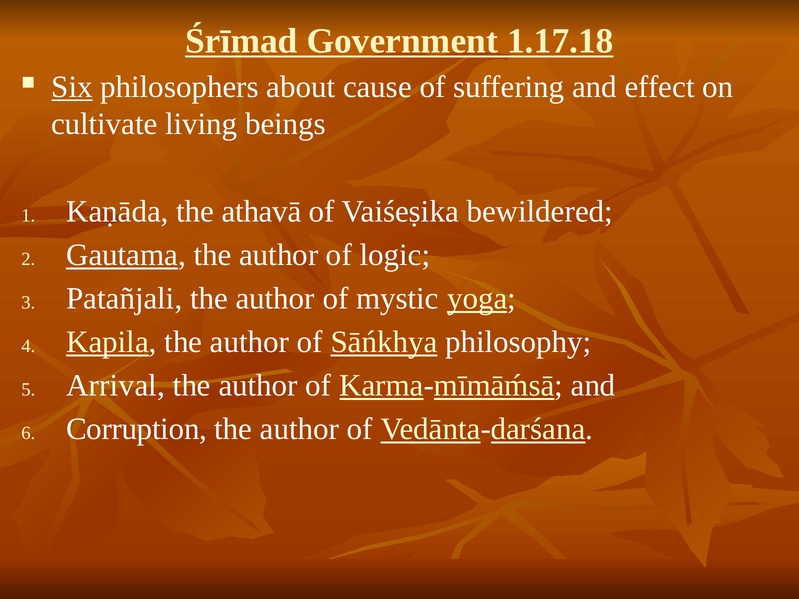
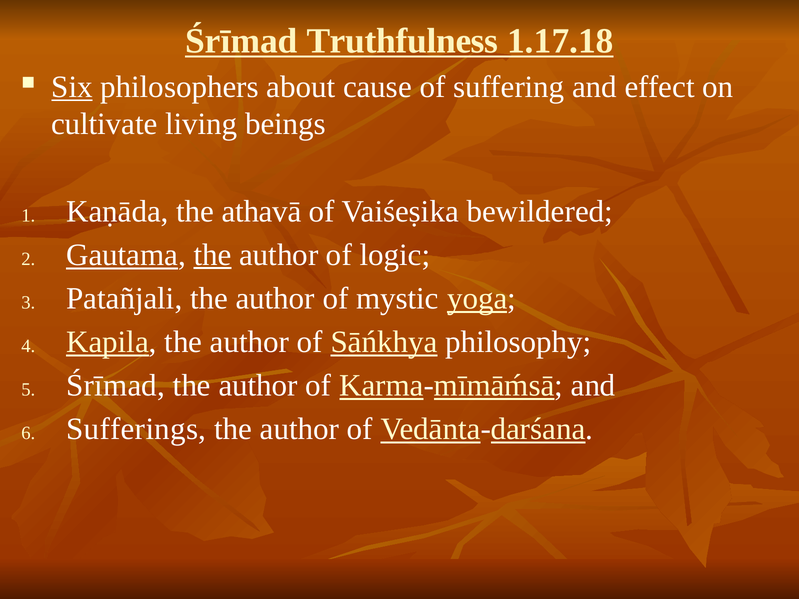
Government: Government -> Truthfulness (402, 41)
the underline: none -> present (212, 255)
Arrival: Arrival -> Śrīmad (116, 386)
Corruption: Corruption -> Sufferings (136, 429)
